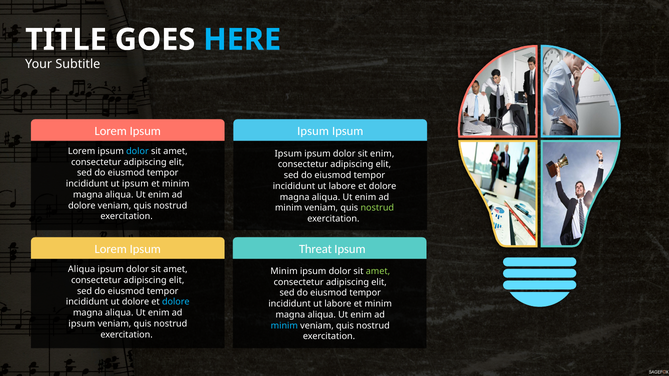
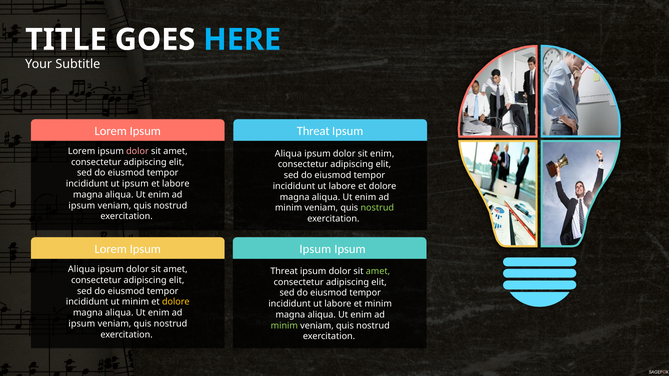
Ipsum: Ipsum -> Threat (313, 131)
dolor colour: light blue -> pink (137, 151)
Ipsum: Ipsum -> Aliqua (288, 154)
minim: minim -> labore (176, 184)
dolore: dolore -> ipsum (82, 206)
Threat: Threat -> Ipsum (315, 249)
Minim: Minim -> Threat (284, 271)
ut dolore: dolore -> minim (135, 302)
dolore colour: light blue -> yellow (176, 302)
minim colour: light blue -> light green (284, 326)
